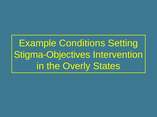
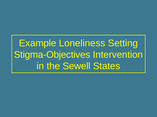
Conditions: Conditions -> Loneliness (82, 43)
Overly: Overly -> Sewell (77, 66)
